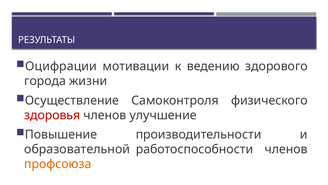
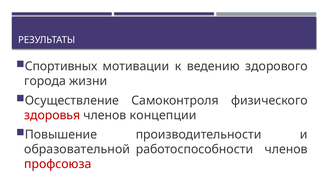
Оцифрации: Оцифрации -> Спортивных (61, 66)
улучшение: улучшение -> концепции (163, 115)
профсоюза colour: orange -> red (58, 164)
